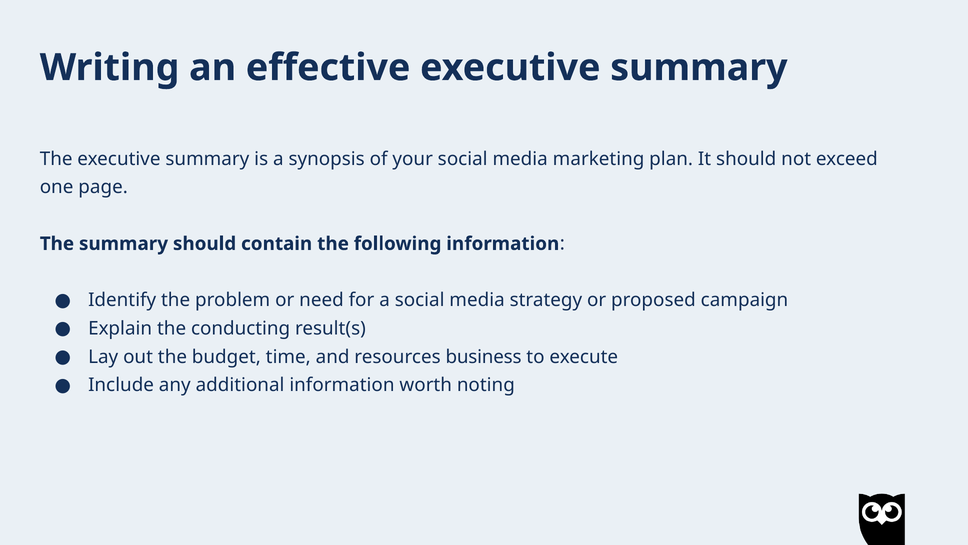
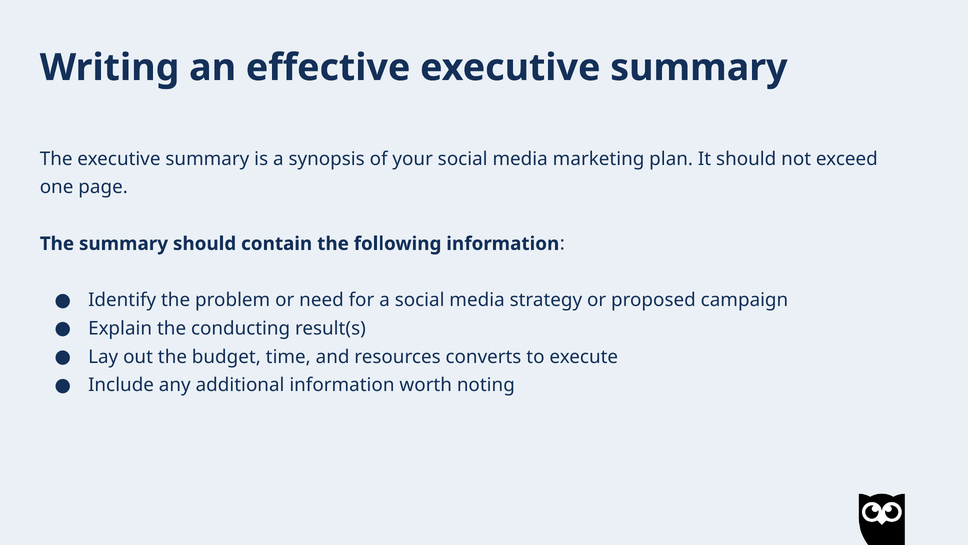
business: business -> converts (483, 356)
